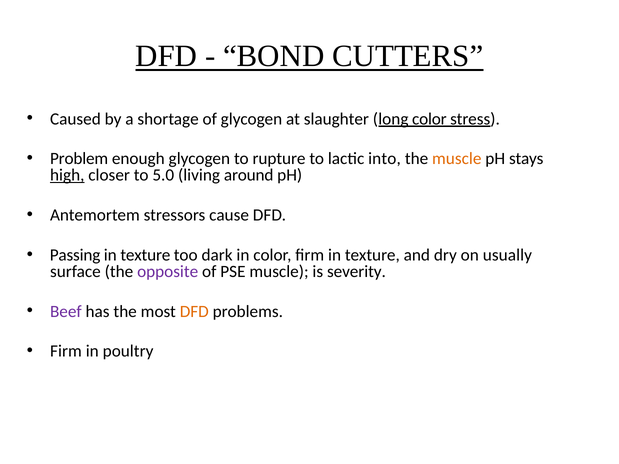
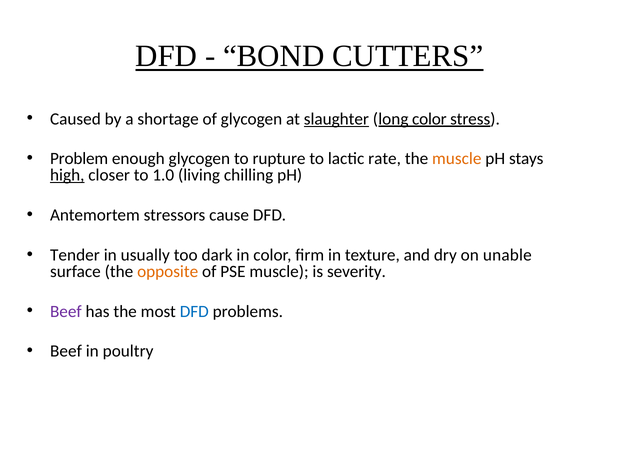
slaughter underline: none -> present (336, 119)
into: into -> rate (385, 159)
5.0: 5.0 -> 1.0 (163, 175)
around: around -> chilling (249, 175)
Passing: Passing -> Tender (75, 255)
texture: texture -> usually (145, 255)
usually: usually -> unable (507, 255)
opposite colour: purple -> orange (168, 272)
DFD colour: orange -> blue (194, 312)
Firm: Firm -> Beef (66, 351)
